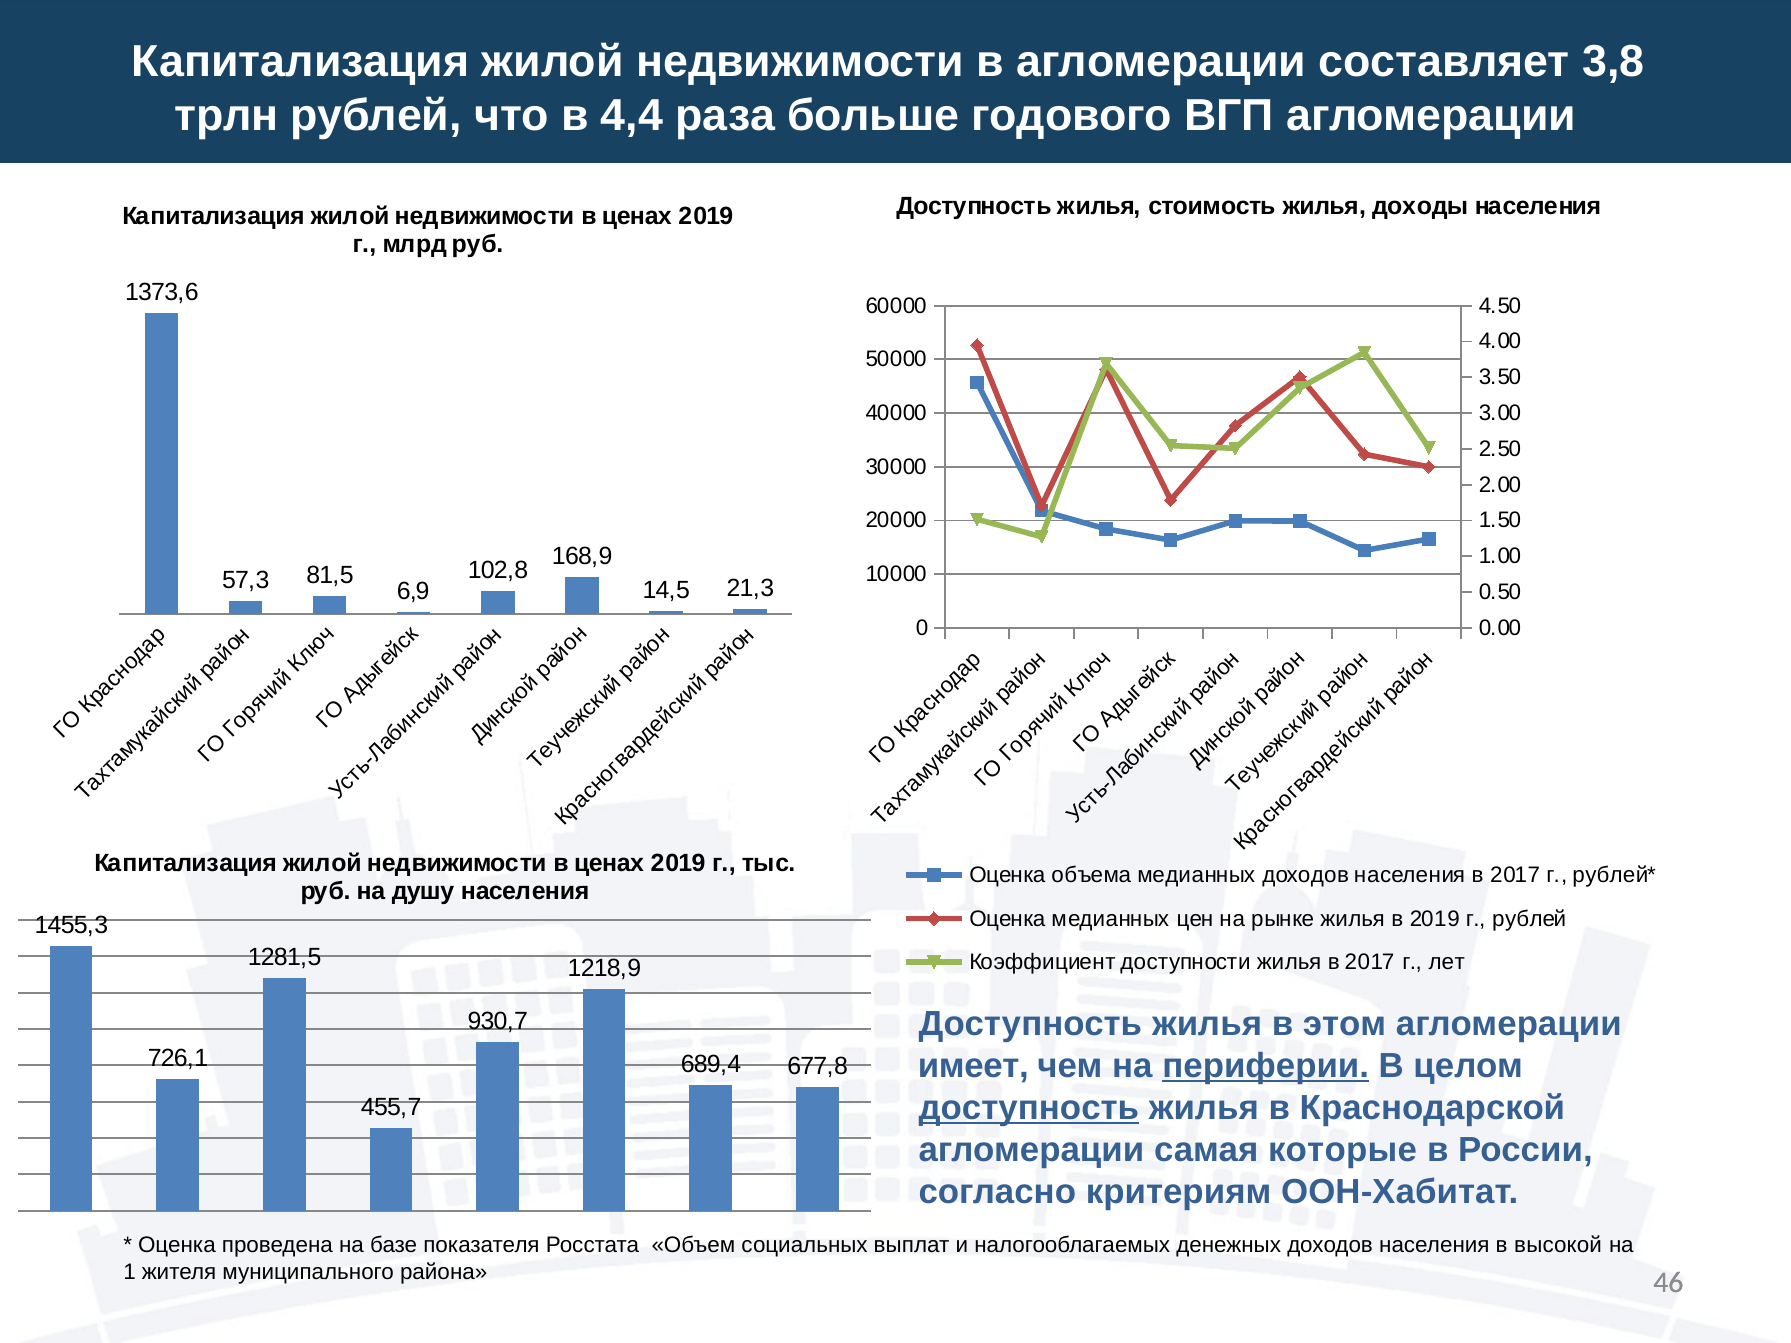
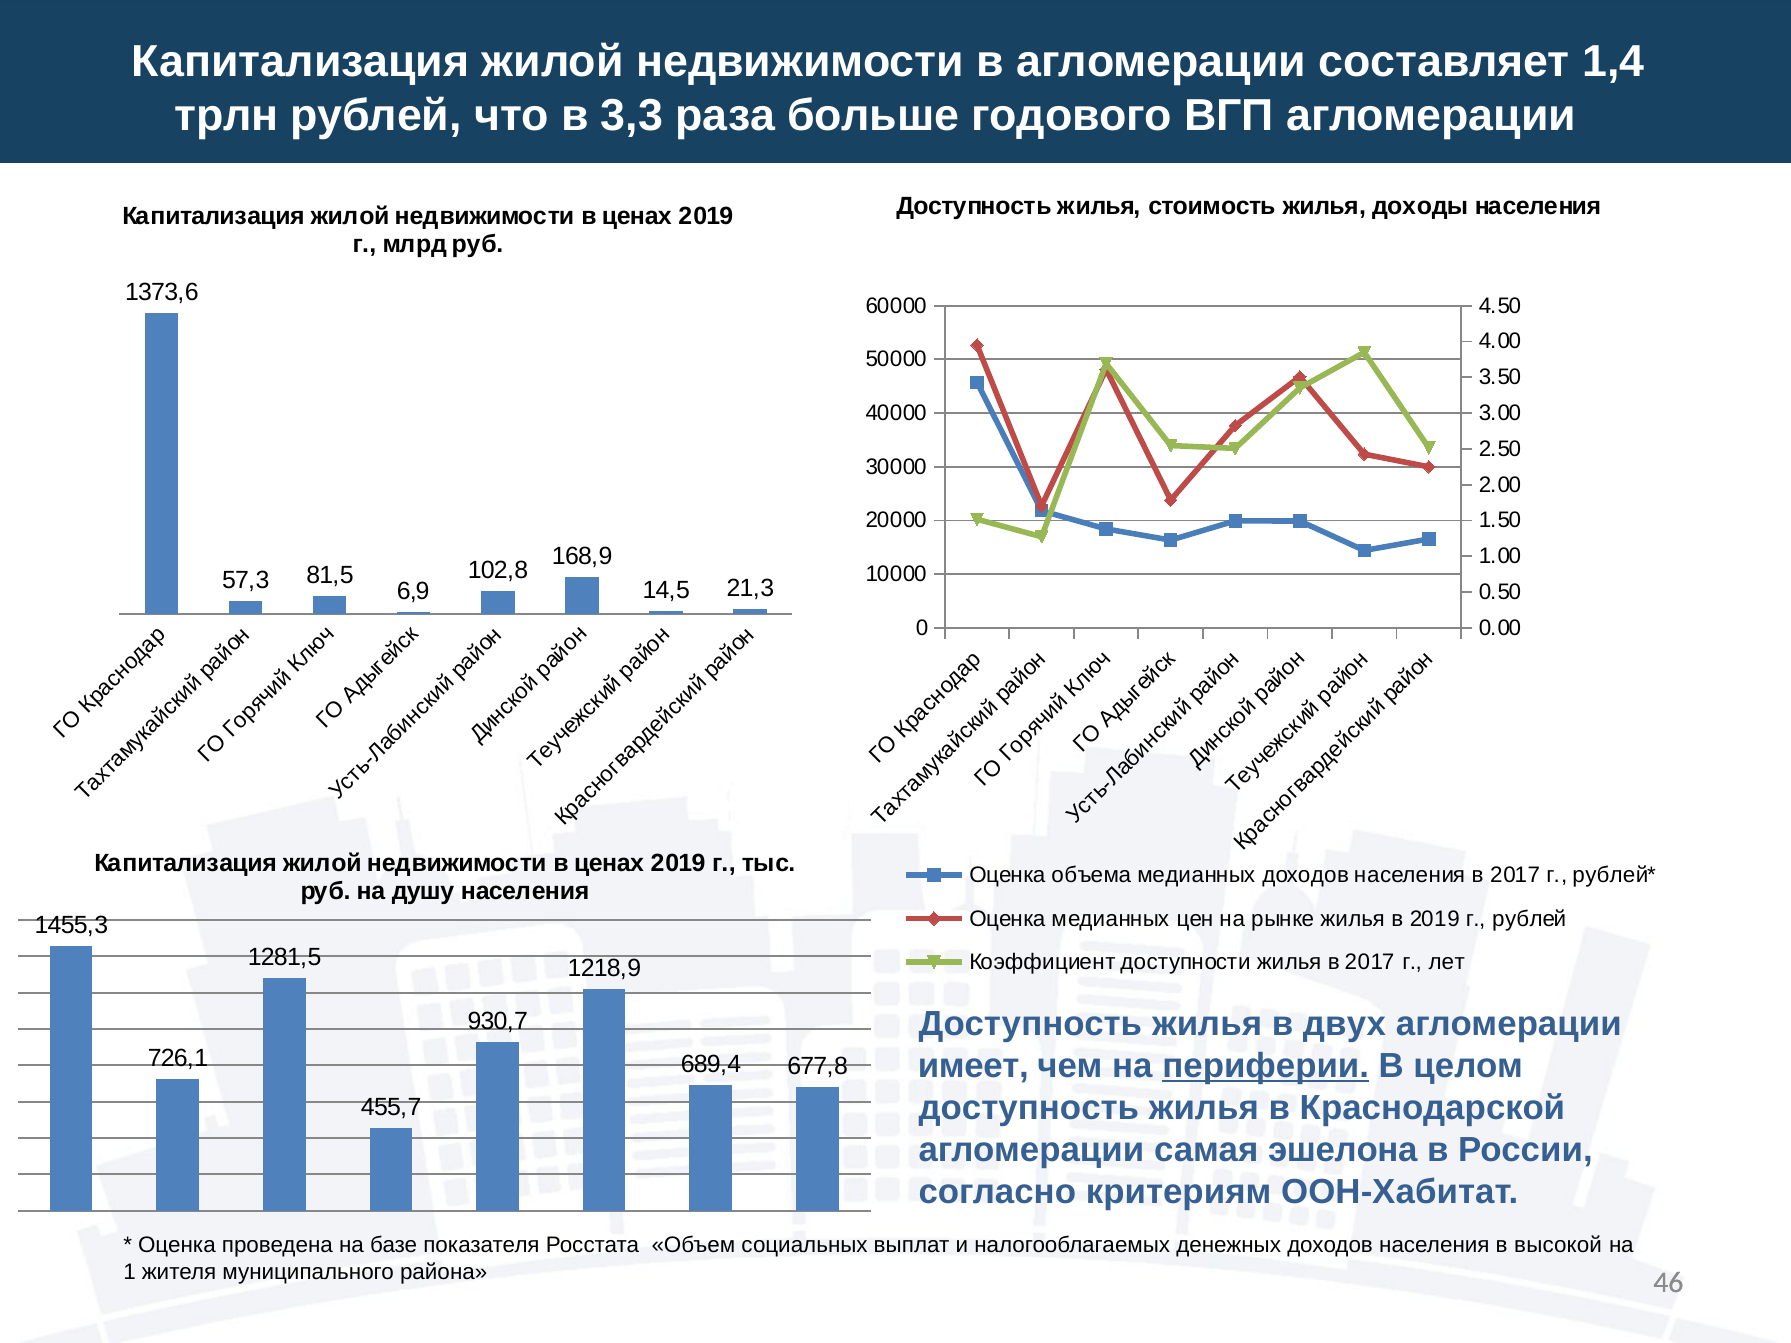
3,8: 3,8 -> 1,4 (1613, 62)
4,4: 4,4 -> 3,3 (632, 115)
этом: этом -> двух (1344, 1025)
доступность underline: present -> none (1029, 1108)
которые: которые -> эшелона (1343, 1150)
